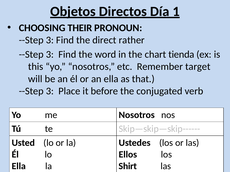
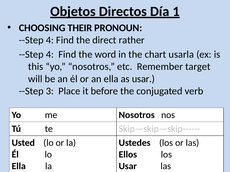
3: 3 -> 4 (50, 40)
3: 3 -> 4 (50, 55)
tienda: tienda -> usarla (181, 55)
as that: that -> usar (143, 79)
Shirt: Shirt -> Usar (128, 167)
